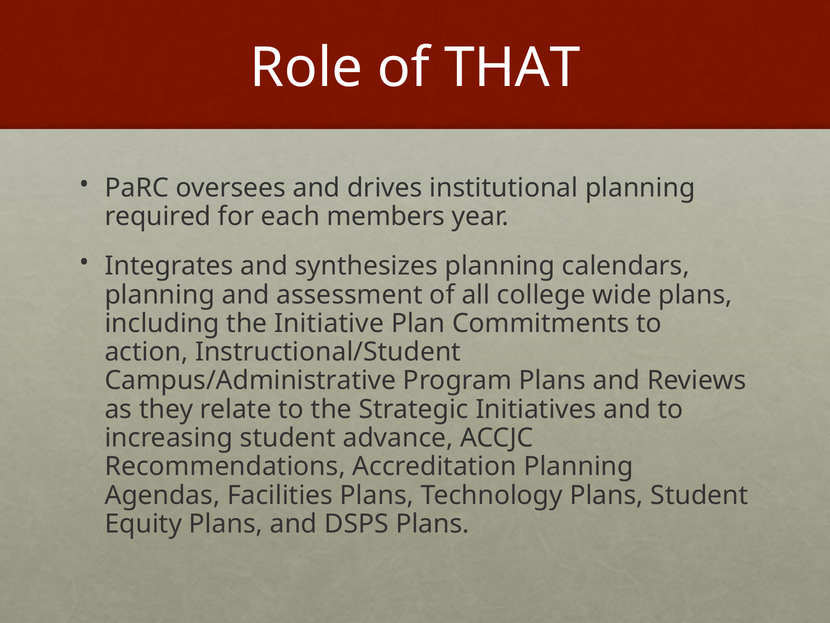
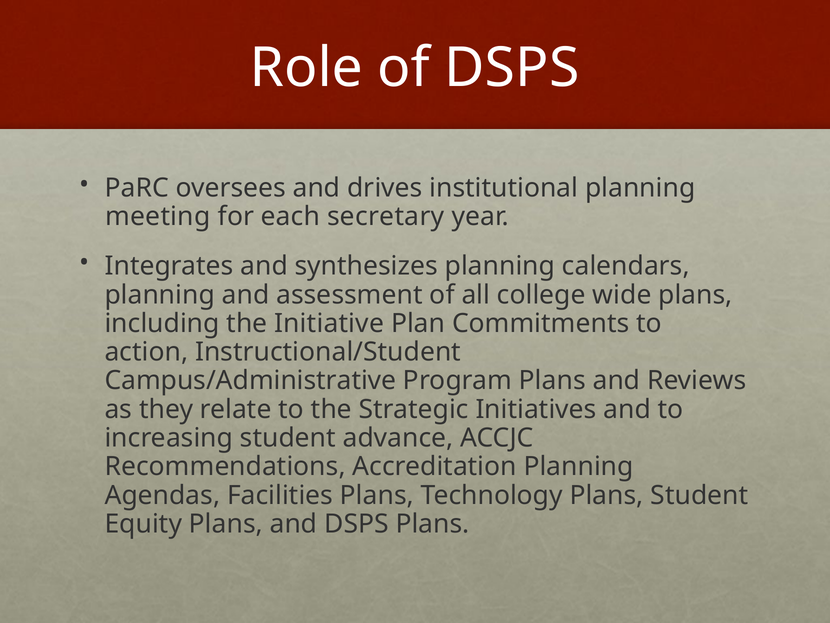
of THAT: THAT -> DSPS (512, 68)
required: required -> meeting (158, 217)
members: members -> secretary (386, 217)
